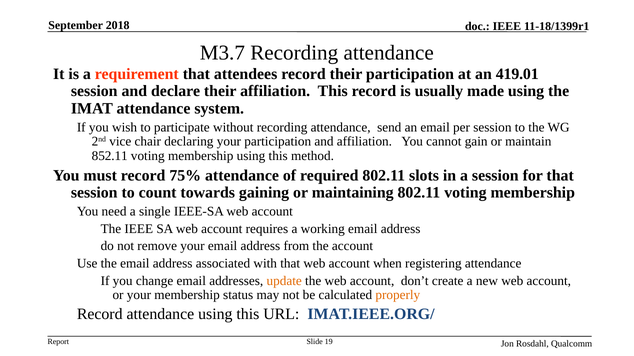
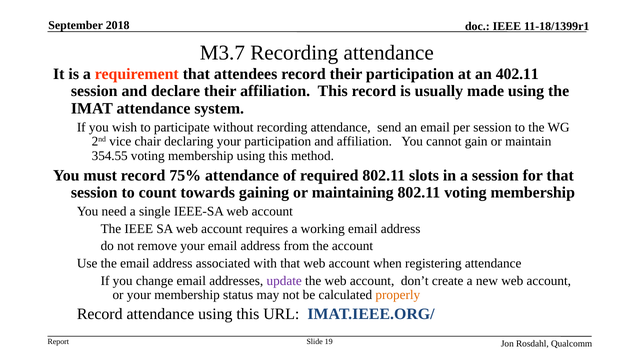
419.01: 419.01 -> 402.11 (517, 74)
852.11: 852.11 -> 354.55 (110, 156)
update colour: orange -> purple (284, 281)
